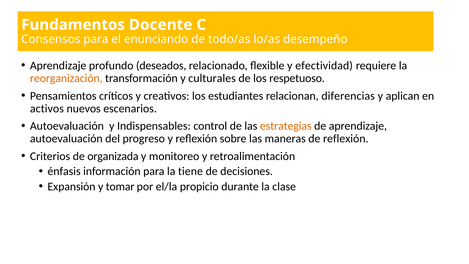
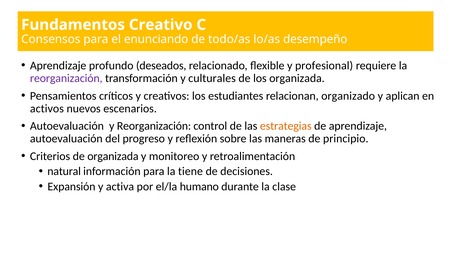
Docente: Docente -> Creativo (161, 25)
efectividad: efectividad -> profesional (324, 66)
reorganización colour: orange -> purple (66, 78)
los respetuoso: respetuoso -> organizada (297, 78)
diferencias: diferencias -> organizado (348, 96)
y Indispensables: Indispensables -> Reorganización (154, 126)
de reflexión: reflexión -> principio (346, 139)
énfasis: énfasis -> natural (64, 171)
tomar: tomar -> activa (120, 186)
propicio: propicio -> humano (199, 186)
